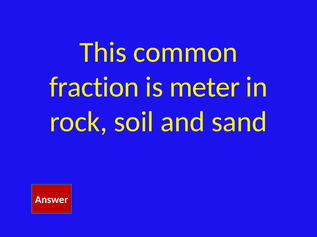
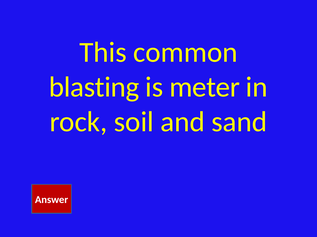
fraction: fraction -> blasting (94, 87)
